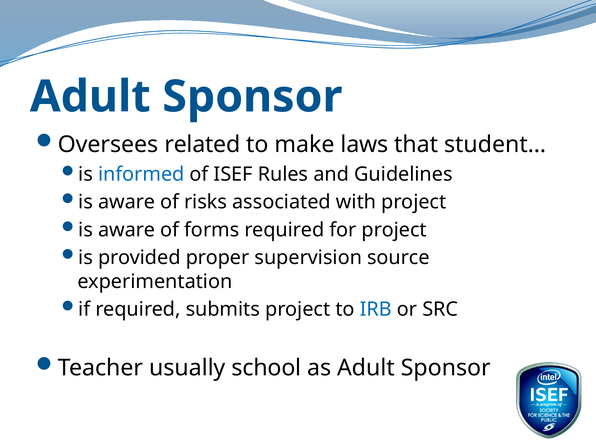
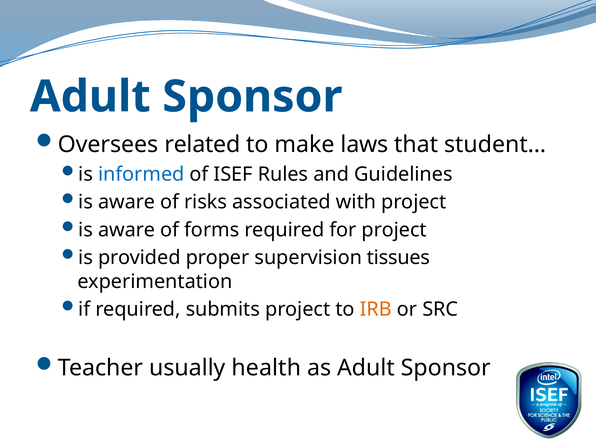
source: source -> tissues (398, 258)
IRB colour: blue -> orange (376, 309)
school: school -> health (266, 368)
